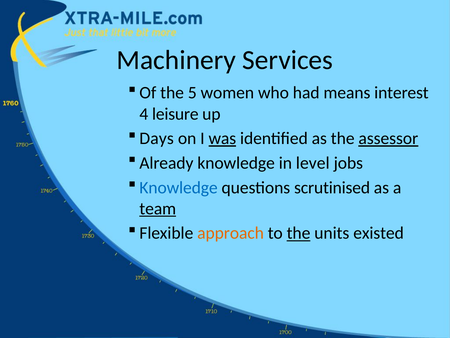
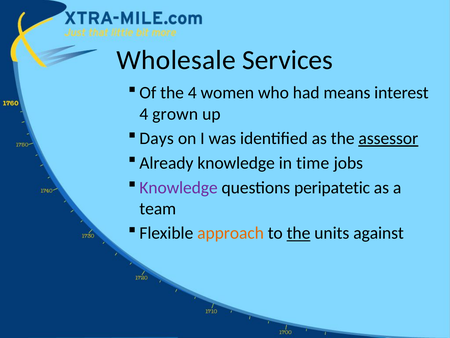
Machinery: Machinery -> Wholesale (176, 60)
the 5: 5 -> 4 (192, 93)
leisure: leisure -> grown (175, 114)
was underline: present -> none (222, 138)
level: level -> time (313, 163)
Knowledge colour: blue -> purple (179, 187)
scrutinised: scrutinised -> peripatetic (332, 187)
team underline: present -> none (158, 208)
existed: existed -> against (379, 233)
